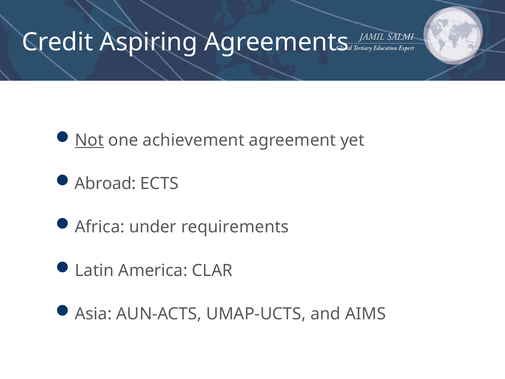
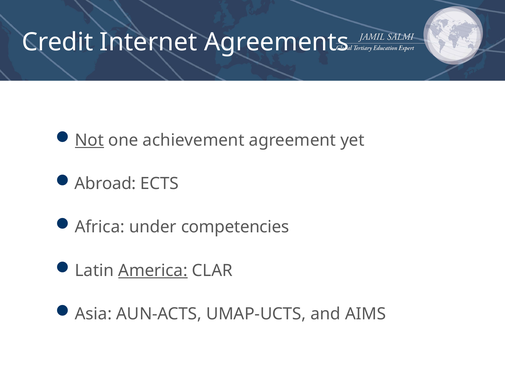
Aspiring: Aspiring -> Internet (149, 42)
requirements: requirements -> competencies (235, 227)
America underline: none -> present (153, 270)
